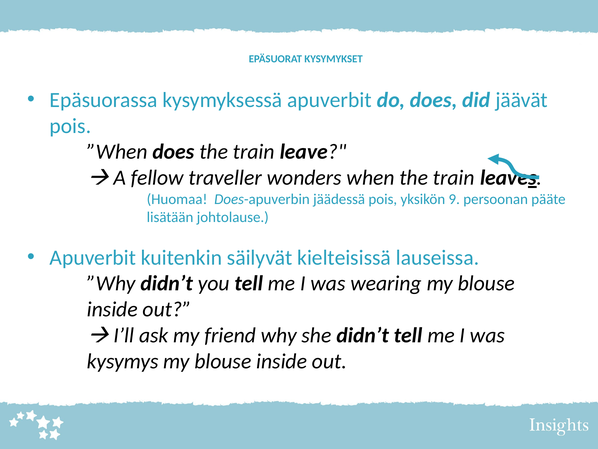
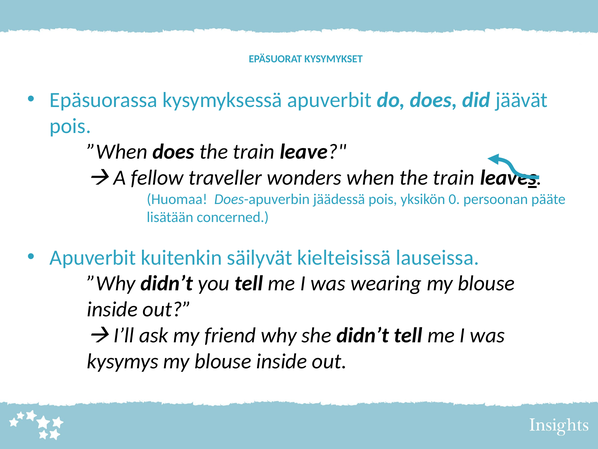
9: 9 -> 0 (454, 199)
johtolause: johtolause -> concerned (233, 217)
